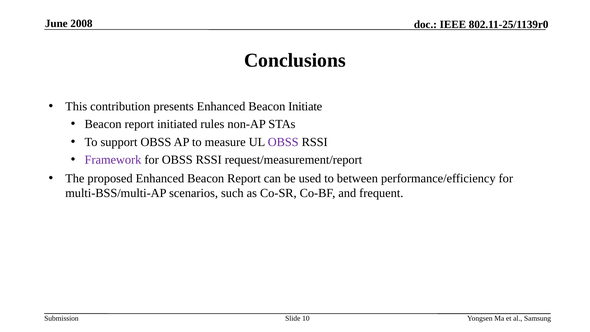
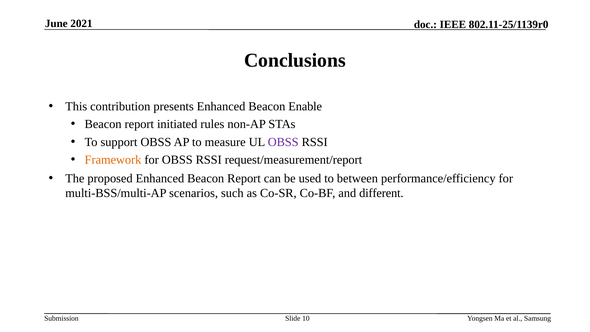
2008: 2008 -> 2021 (81, 23)
Initiate: Initiate -> Enable (305, 106)
Framework colour: purple -> orange (113, 160)
frequent: frequent -> different (381, 193)
